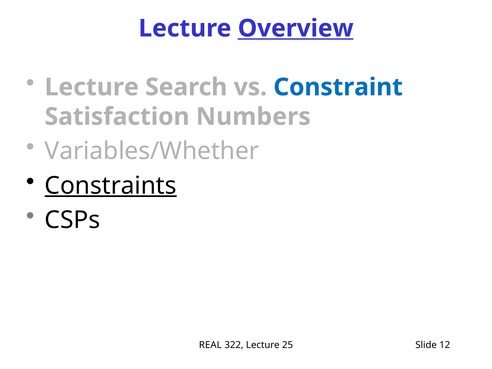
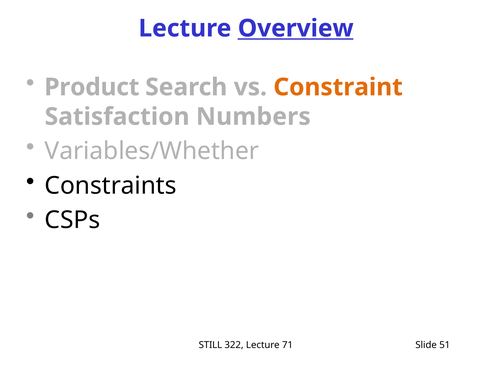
Lecture: Lecture -> Product (92, 87)
Constraint colour: blue -> orange (338, 87)
Constraints underline: present -> none (111, 186)
REAL: REAL -> STILL (210, 345)
25: 25 -> 71 (288, 345)
12: 12 -> 51 (445, 345)
